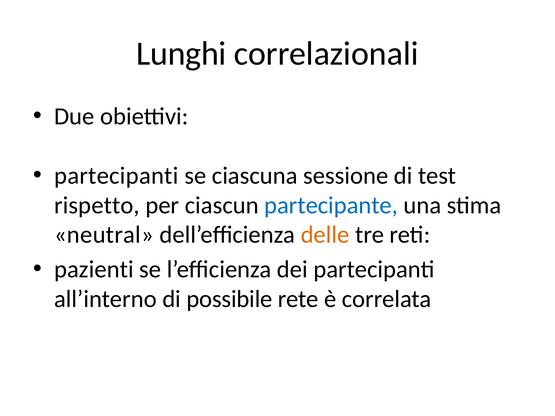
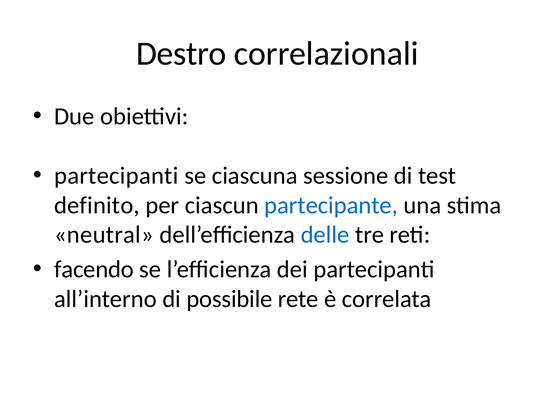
Lunghi: Lunghi -> Destro (181, 54)
rispetto: rispetto -> definito (97, 205)
delle colour: orange -> blue (325, 235)
pazienti: pazienti -> facendo (94, 270)
